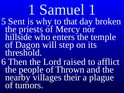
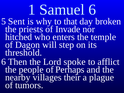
Samuel 1: 1 -> 6 (92, 10)
Mercy: Mercy -> Invade (68, 29)
hillside: hillside -> hitched (19, 37)
raised: raised -> spoke (75, 62)
Thrown: Thrown -> Perhaps (70, 70)
